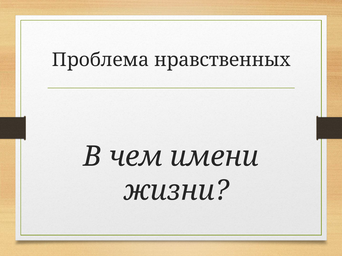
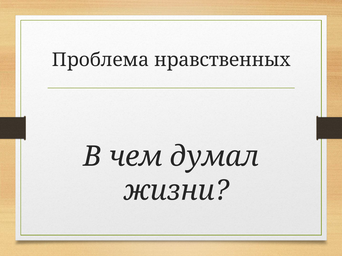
имени: имени -> думал (214, 157)
